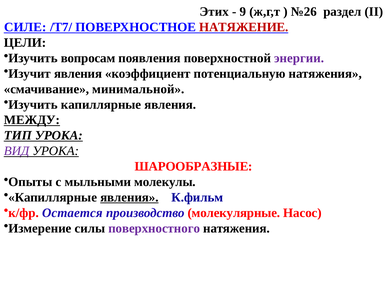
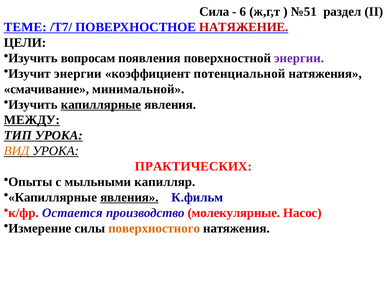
Этих: Этих -> Сила (214, 12)
9: 9 -> 6 (243, 12)
№26: №26 -> №51 (304, 12)
СИЛЕ: СИЛЕ -> ТЕМЕ (25, 27)
Изучит явления: явления -> энергии (78, 74)
потенциальную: потенциальную -> потенциальной (240, 74)
капиллярные underline: none -> present (101, 105)
ВИД colour: purple -> orange (17, 151)
ШАРООБРАЗНЫЕ: ШАРООБРАЗНЫЕ -> ПРАКТИЧЕСКИХ (193, 167)
молекулы: молекулы -> капилляр (165, 182)
поверхностного colour: purple -> orange (154, 228)
